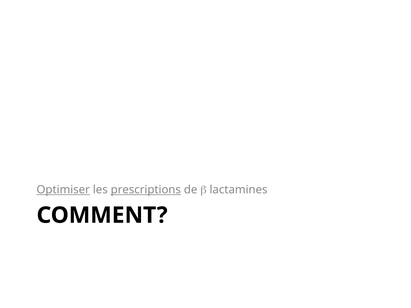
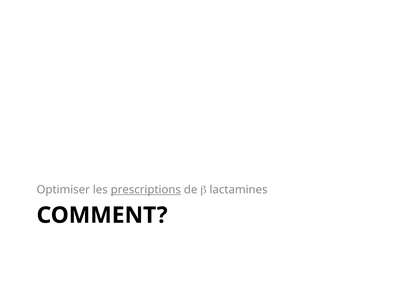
Optimiser underline: present -> none (63, 190)
